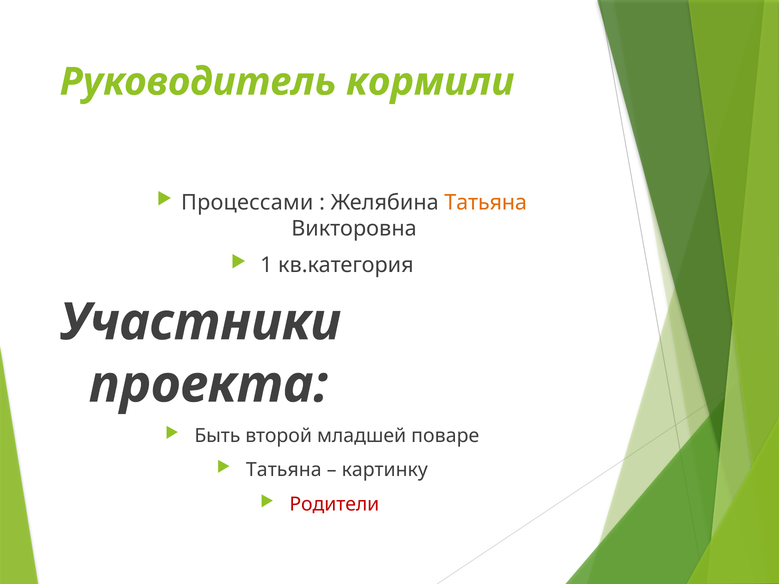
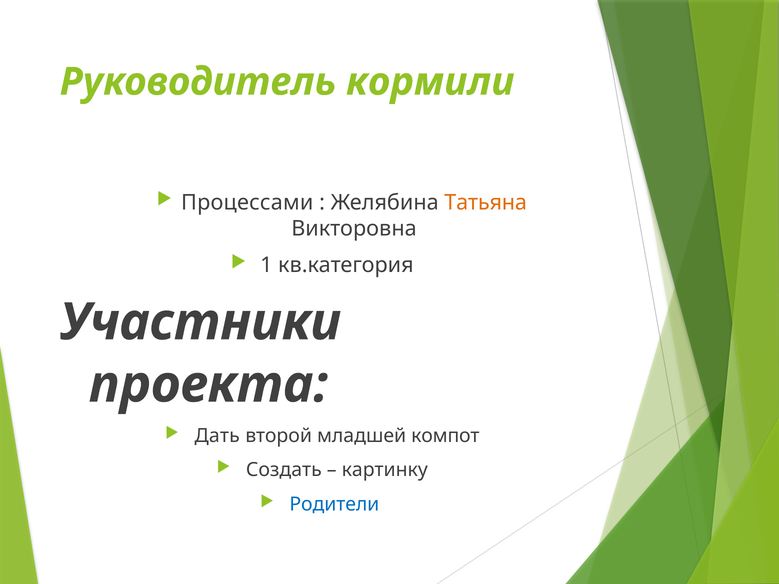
Быть: Быть -> Дать (217, 436)
поваре: поваре -> компот (445, 436)
Татьяна: Татьяна -> Создать (284, 470)
Родители colour: red -> blue (334, 504)
